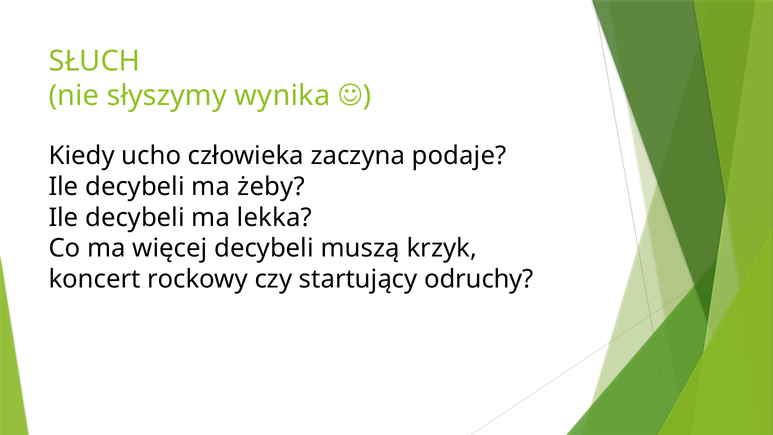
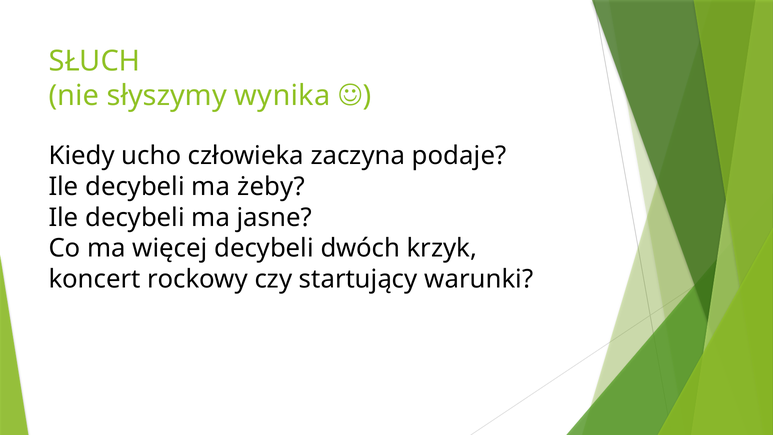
lekka: lekka -> jasne (274, 217)
muszą: muszą -> dwóch (360, 248)
odruchy: odruchy -> warunki (479, 279)
